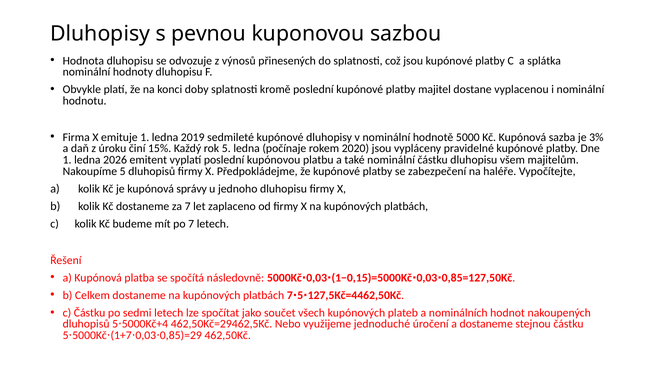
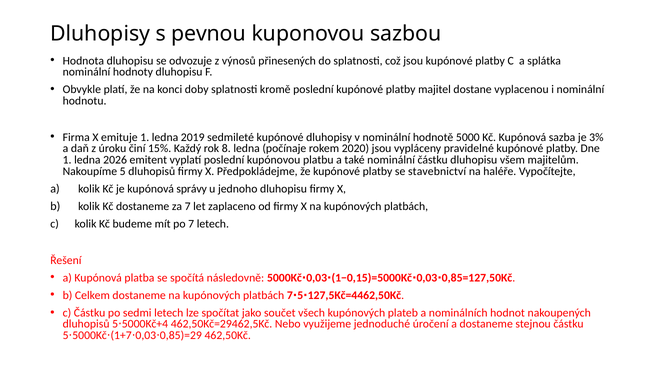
rok 5: 5 -> 8 (226, 149)
zabezpečení: zabezpečení -> stavebnictví (437, 171)
